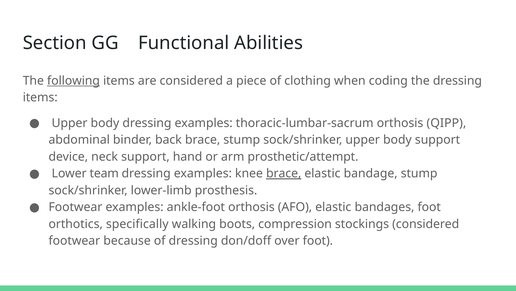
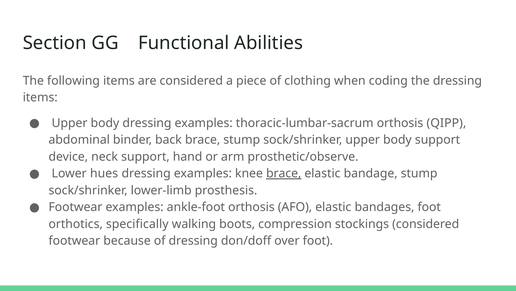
following underline: present -> none (73, 81)
prosthetic/attempt: prosthetic/attempt -> prosthetic/observe (303, 156)
team: team -> hues (104, 173)
